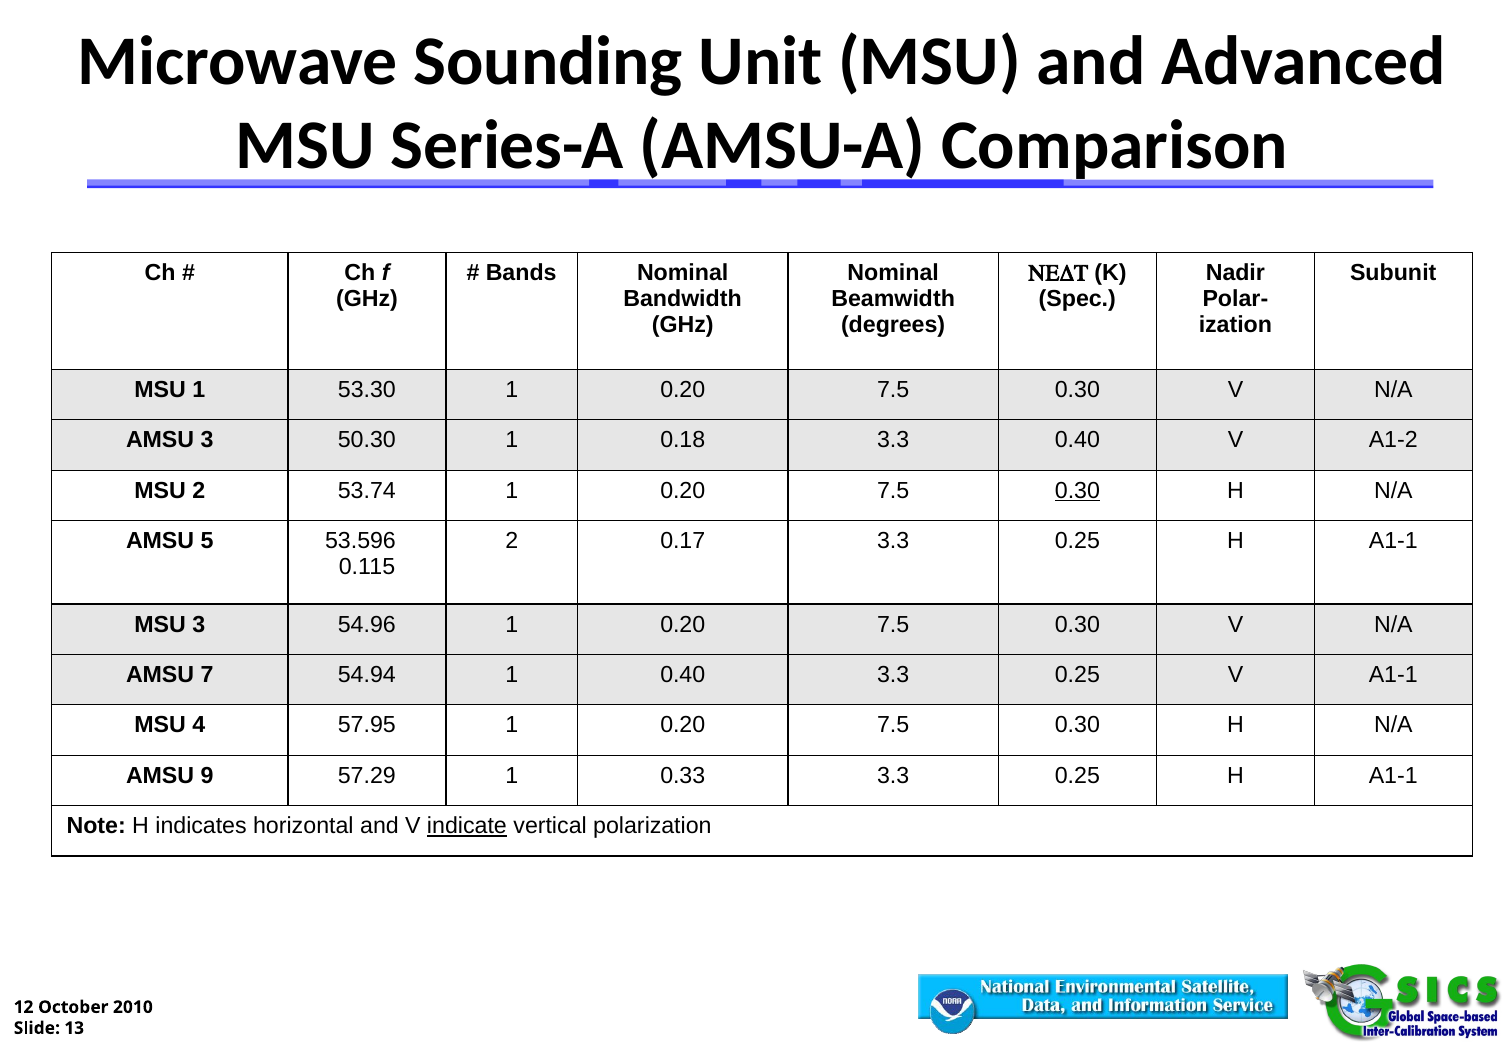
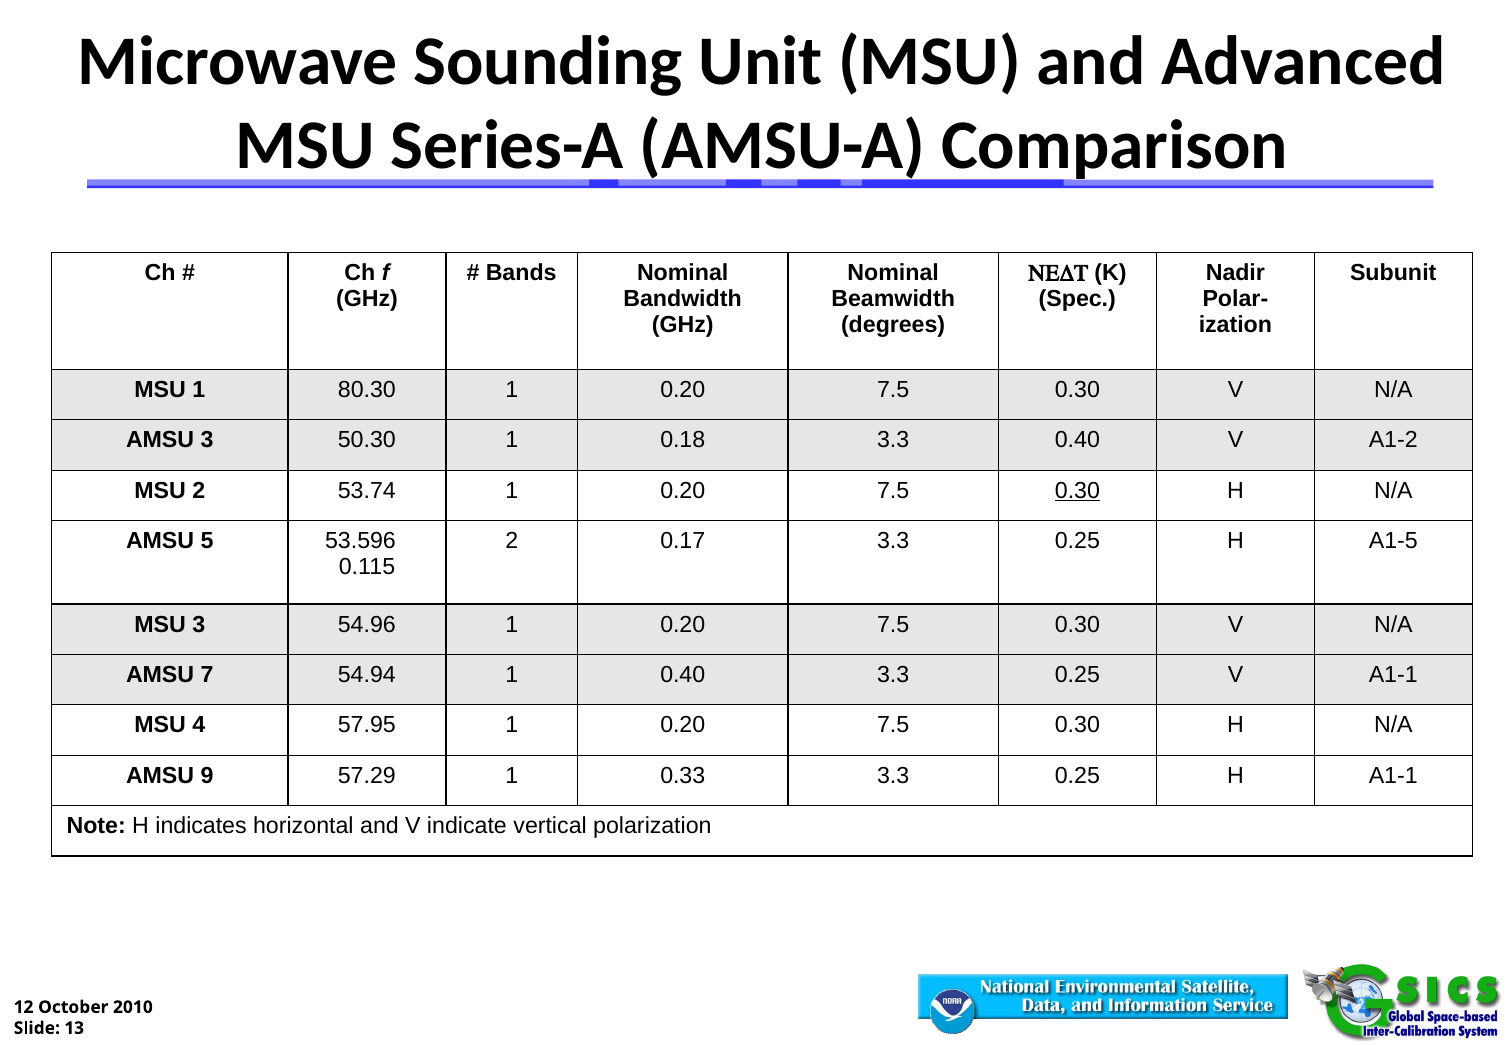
53.30: 53.30 -> 80.30 (367, 390)
A1-1: A1-1 -> A1-5 (1393, 541)
indicate underline: present -> none (467, 826)
